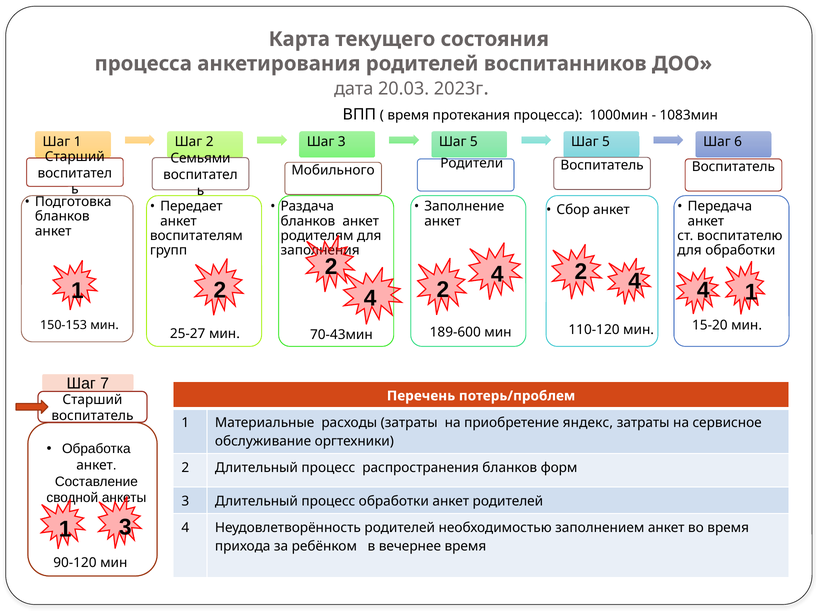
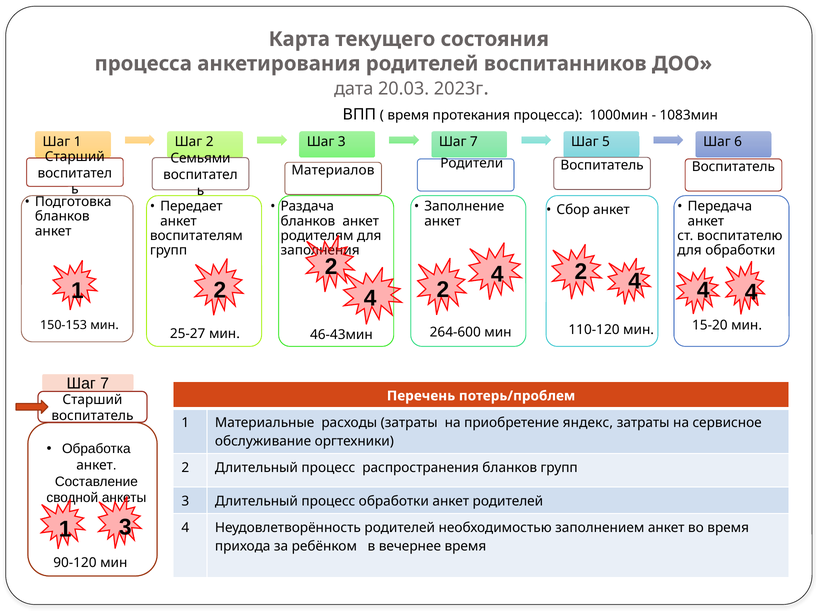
5: 5 -> 7 (474, 142)
Мобильного: Мобильного -> Материалов (333, 170)
1: 1 -> 4 (751, 292)
189-600: 189-600 -> 264-600 (455, 332)
70-43мин: 70-43мин -> 46-43мин (341, 335)
бланков форм: форм -> групп (559, 468)
